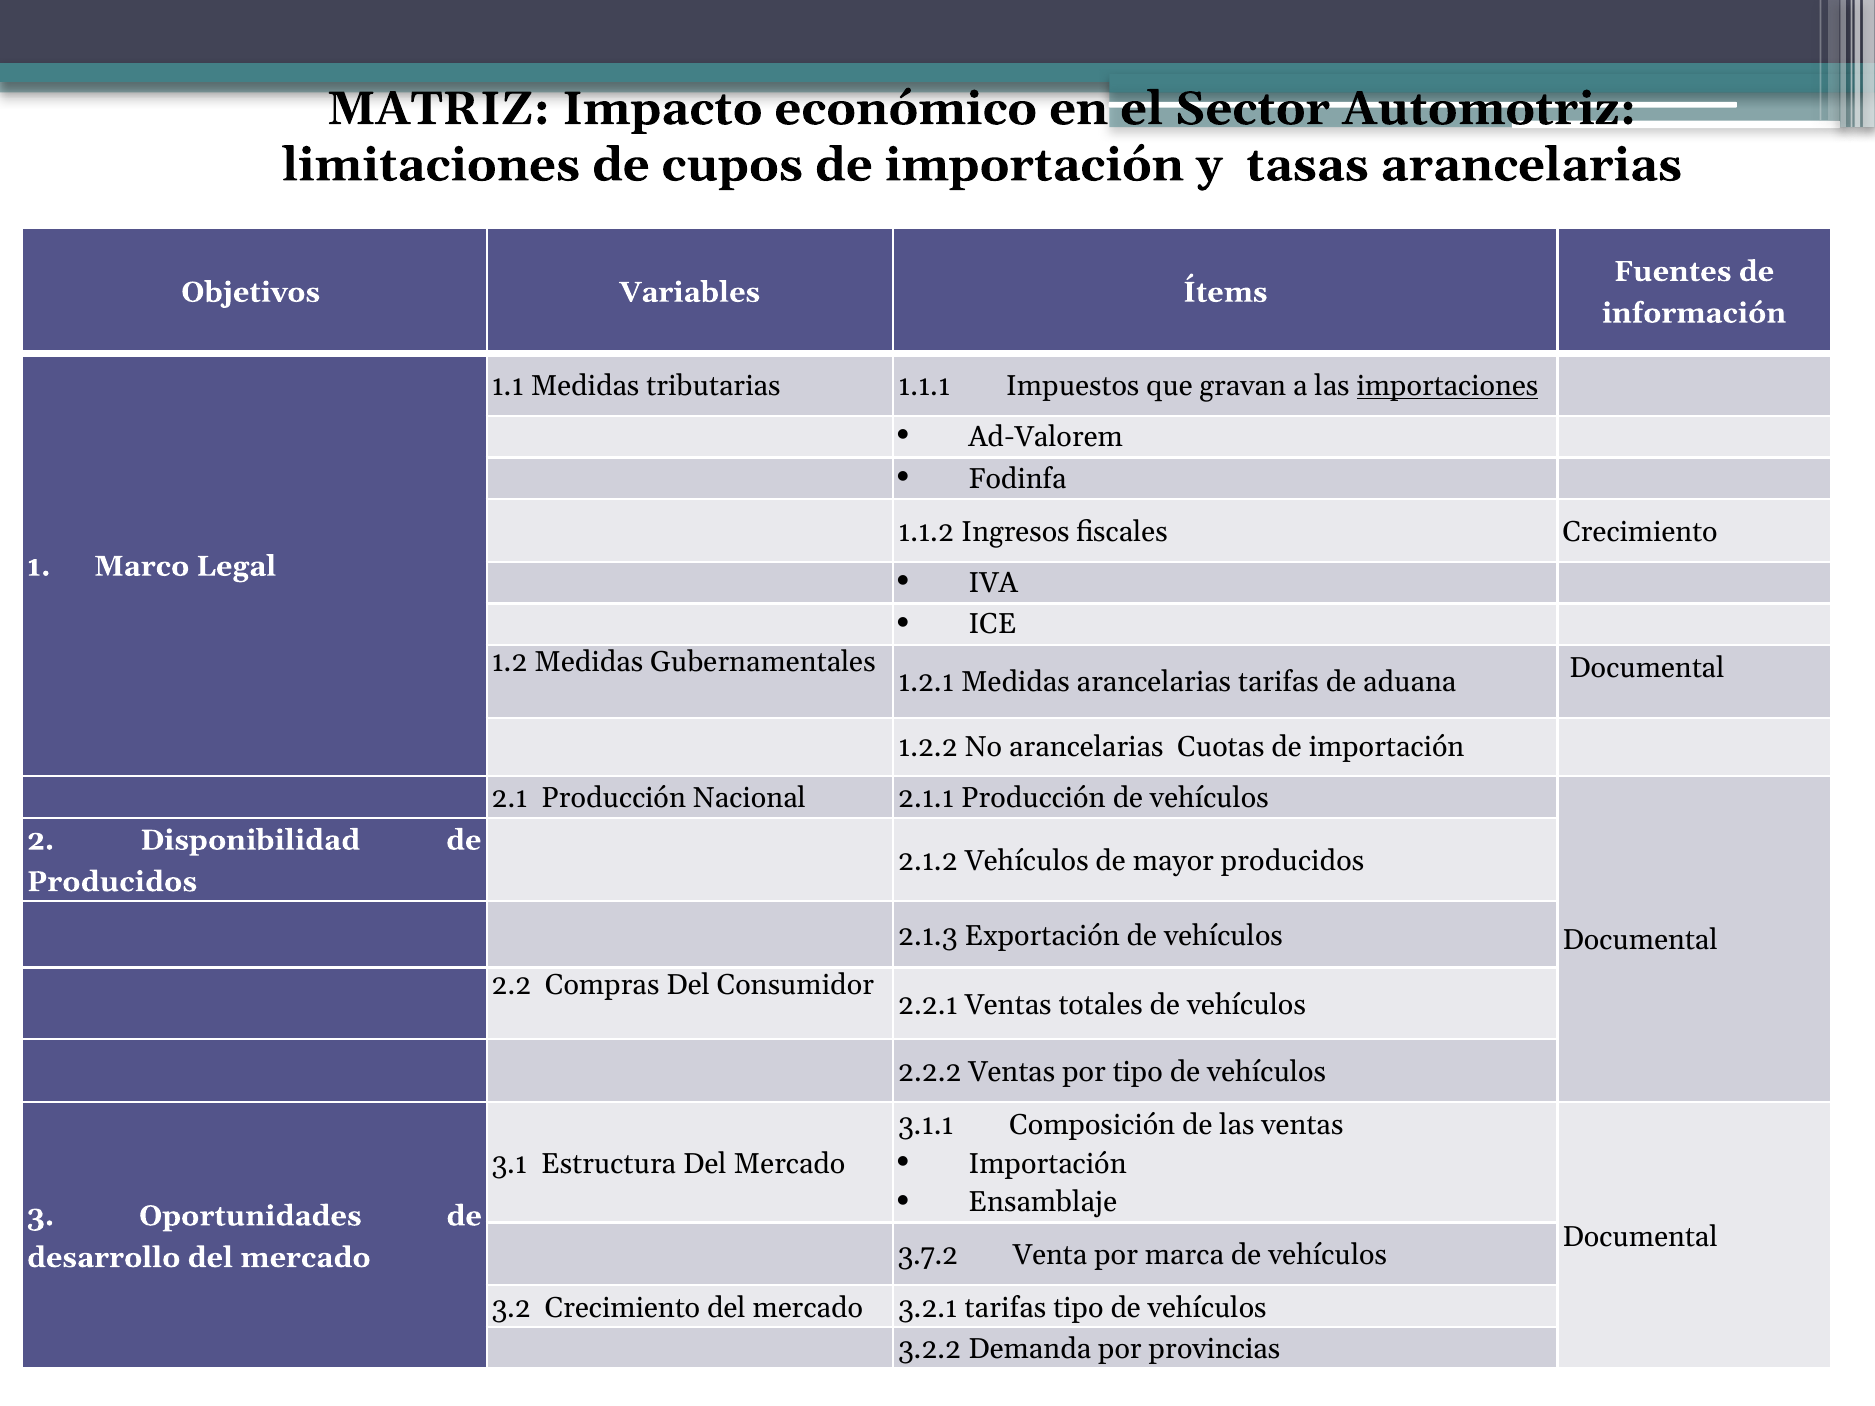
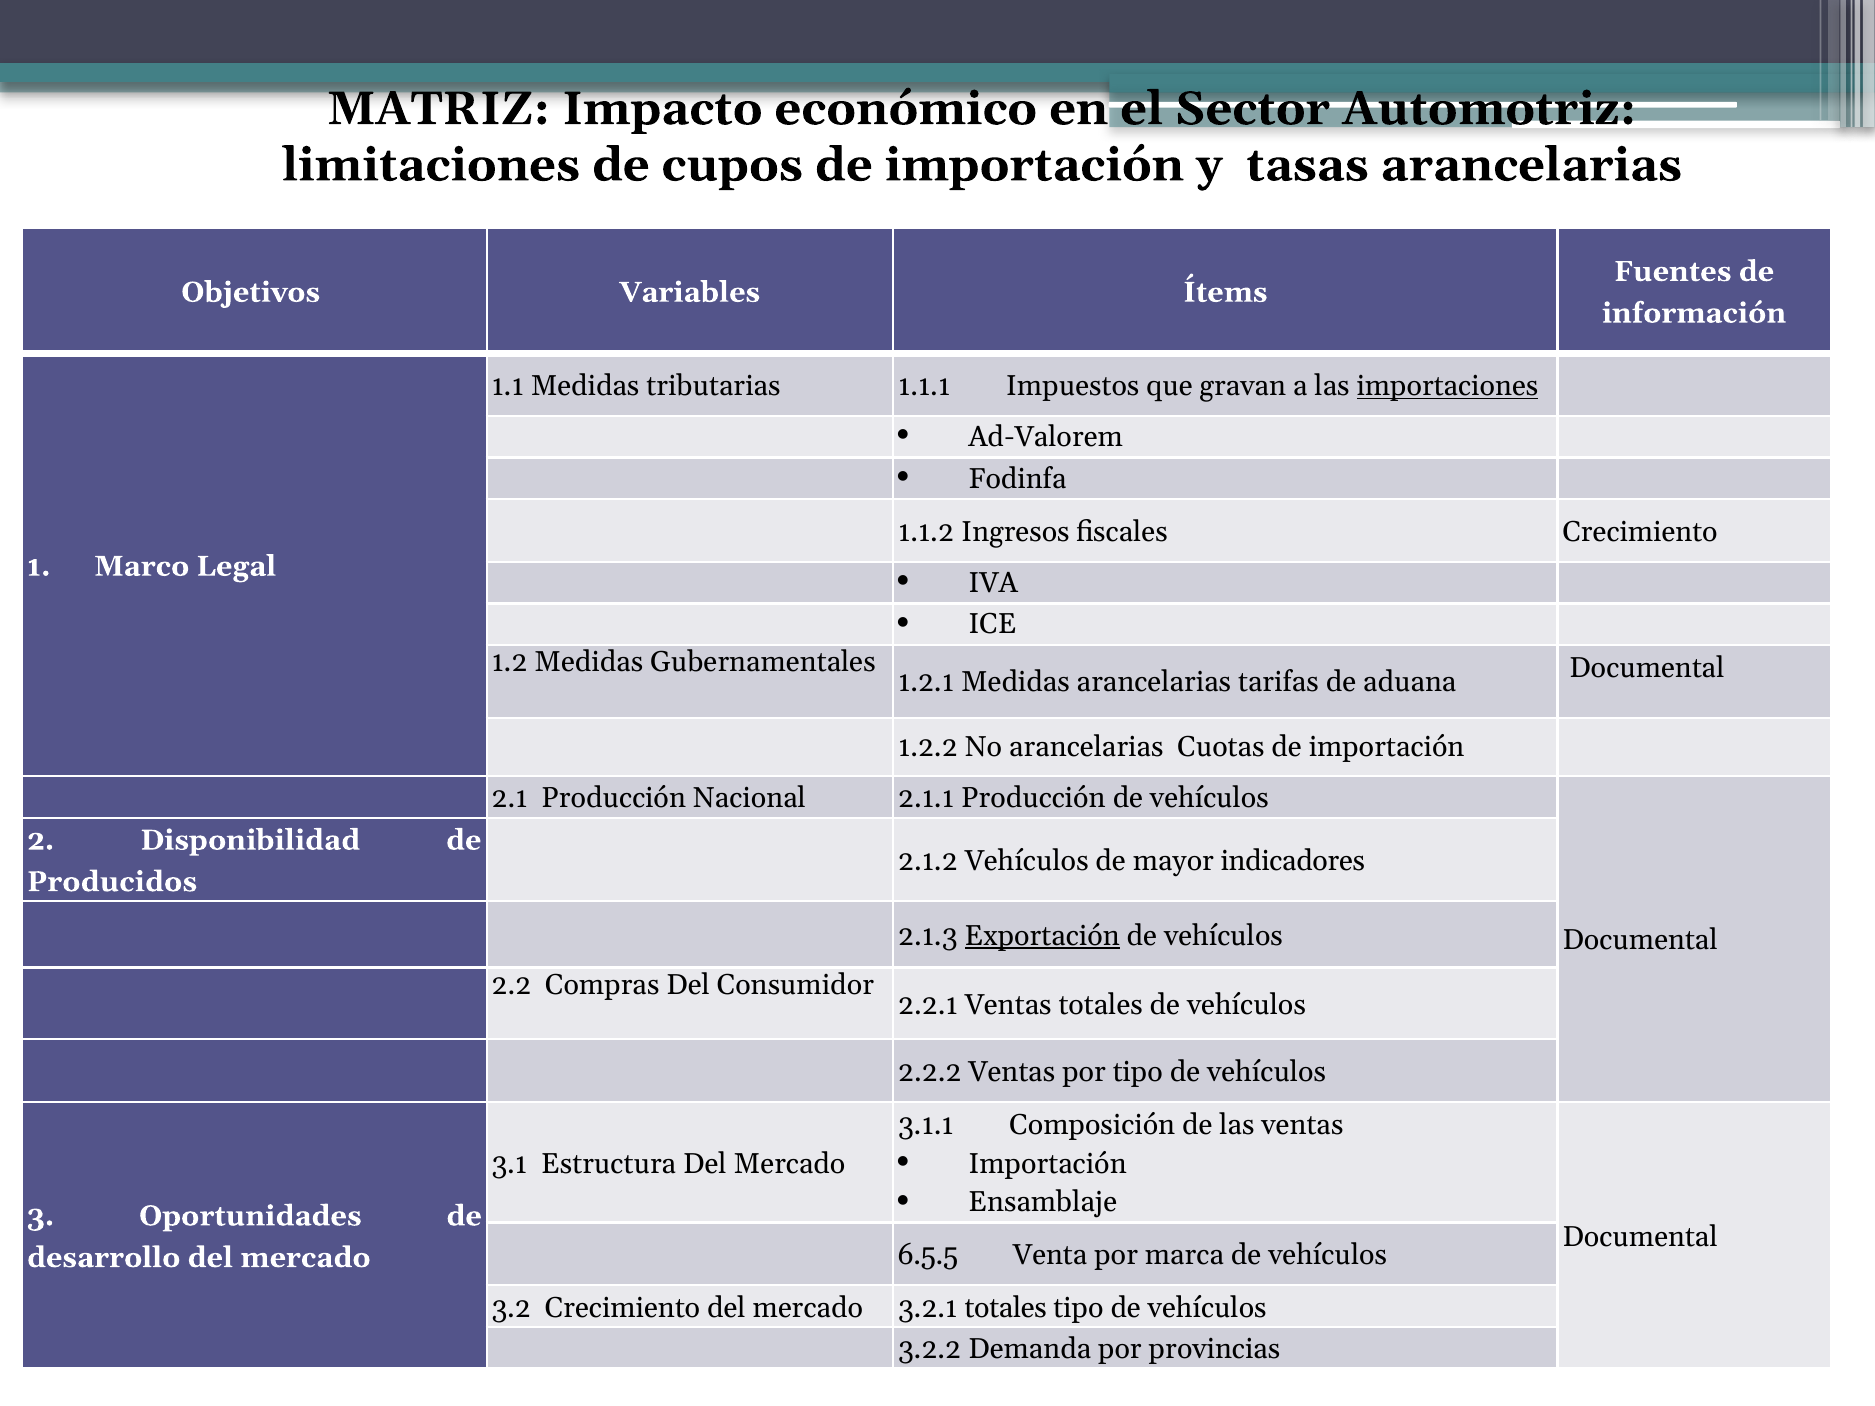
mayor producidos: producidos -> indicadores (1293, 861)
Exportación underline: none -> present (1042, 936)
3.7.2: 3.7.2 -> 6.5.5 (928, 1256)
3.2.1 tarifas: tarifas -> totales (1006, 1308)
